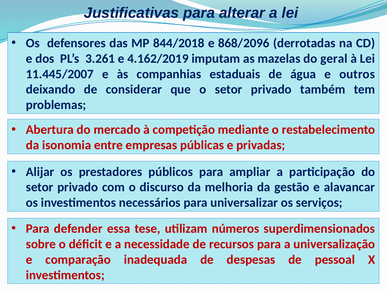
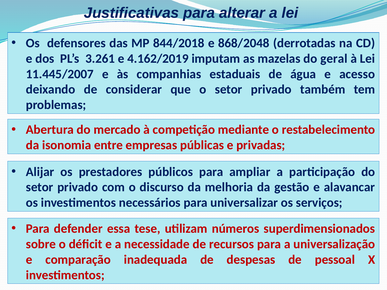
868/2096: 868/2096 -> 868/2048 (244, 43)
outros: outros -> acesso (357, 74)
